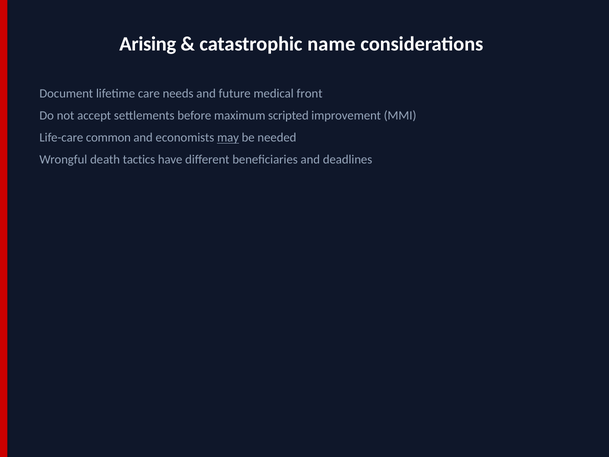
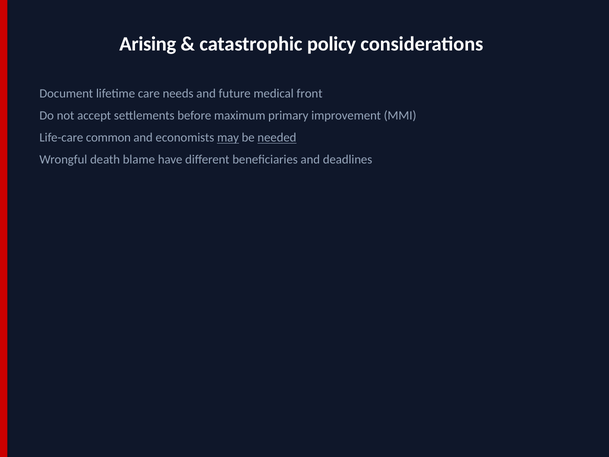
name: name -> policy (332, 44)
scripted: scripted -> primary (288, 116)
needed underline: none -> present (277, 138)
tactics: tactics -> blame (139, 160)
